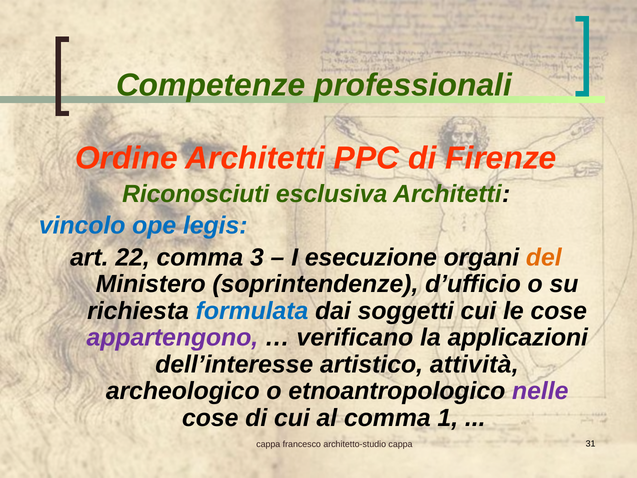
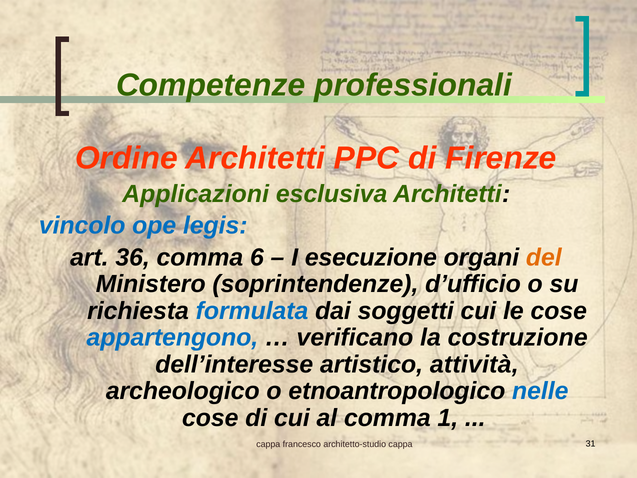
Riconosciuti: Riconosciuti -> Applicazioni (196, 194)
22: 22 -> 36 (133, 257)
3: 3 -> 6 (257, 257)
appartengono colour: purple -> blue (172, 338)
applicazioni: applicazioni -> costruzione (518, 338)
nelle colour: purple -> blue (540, 391)
